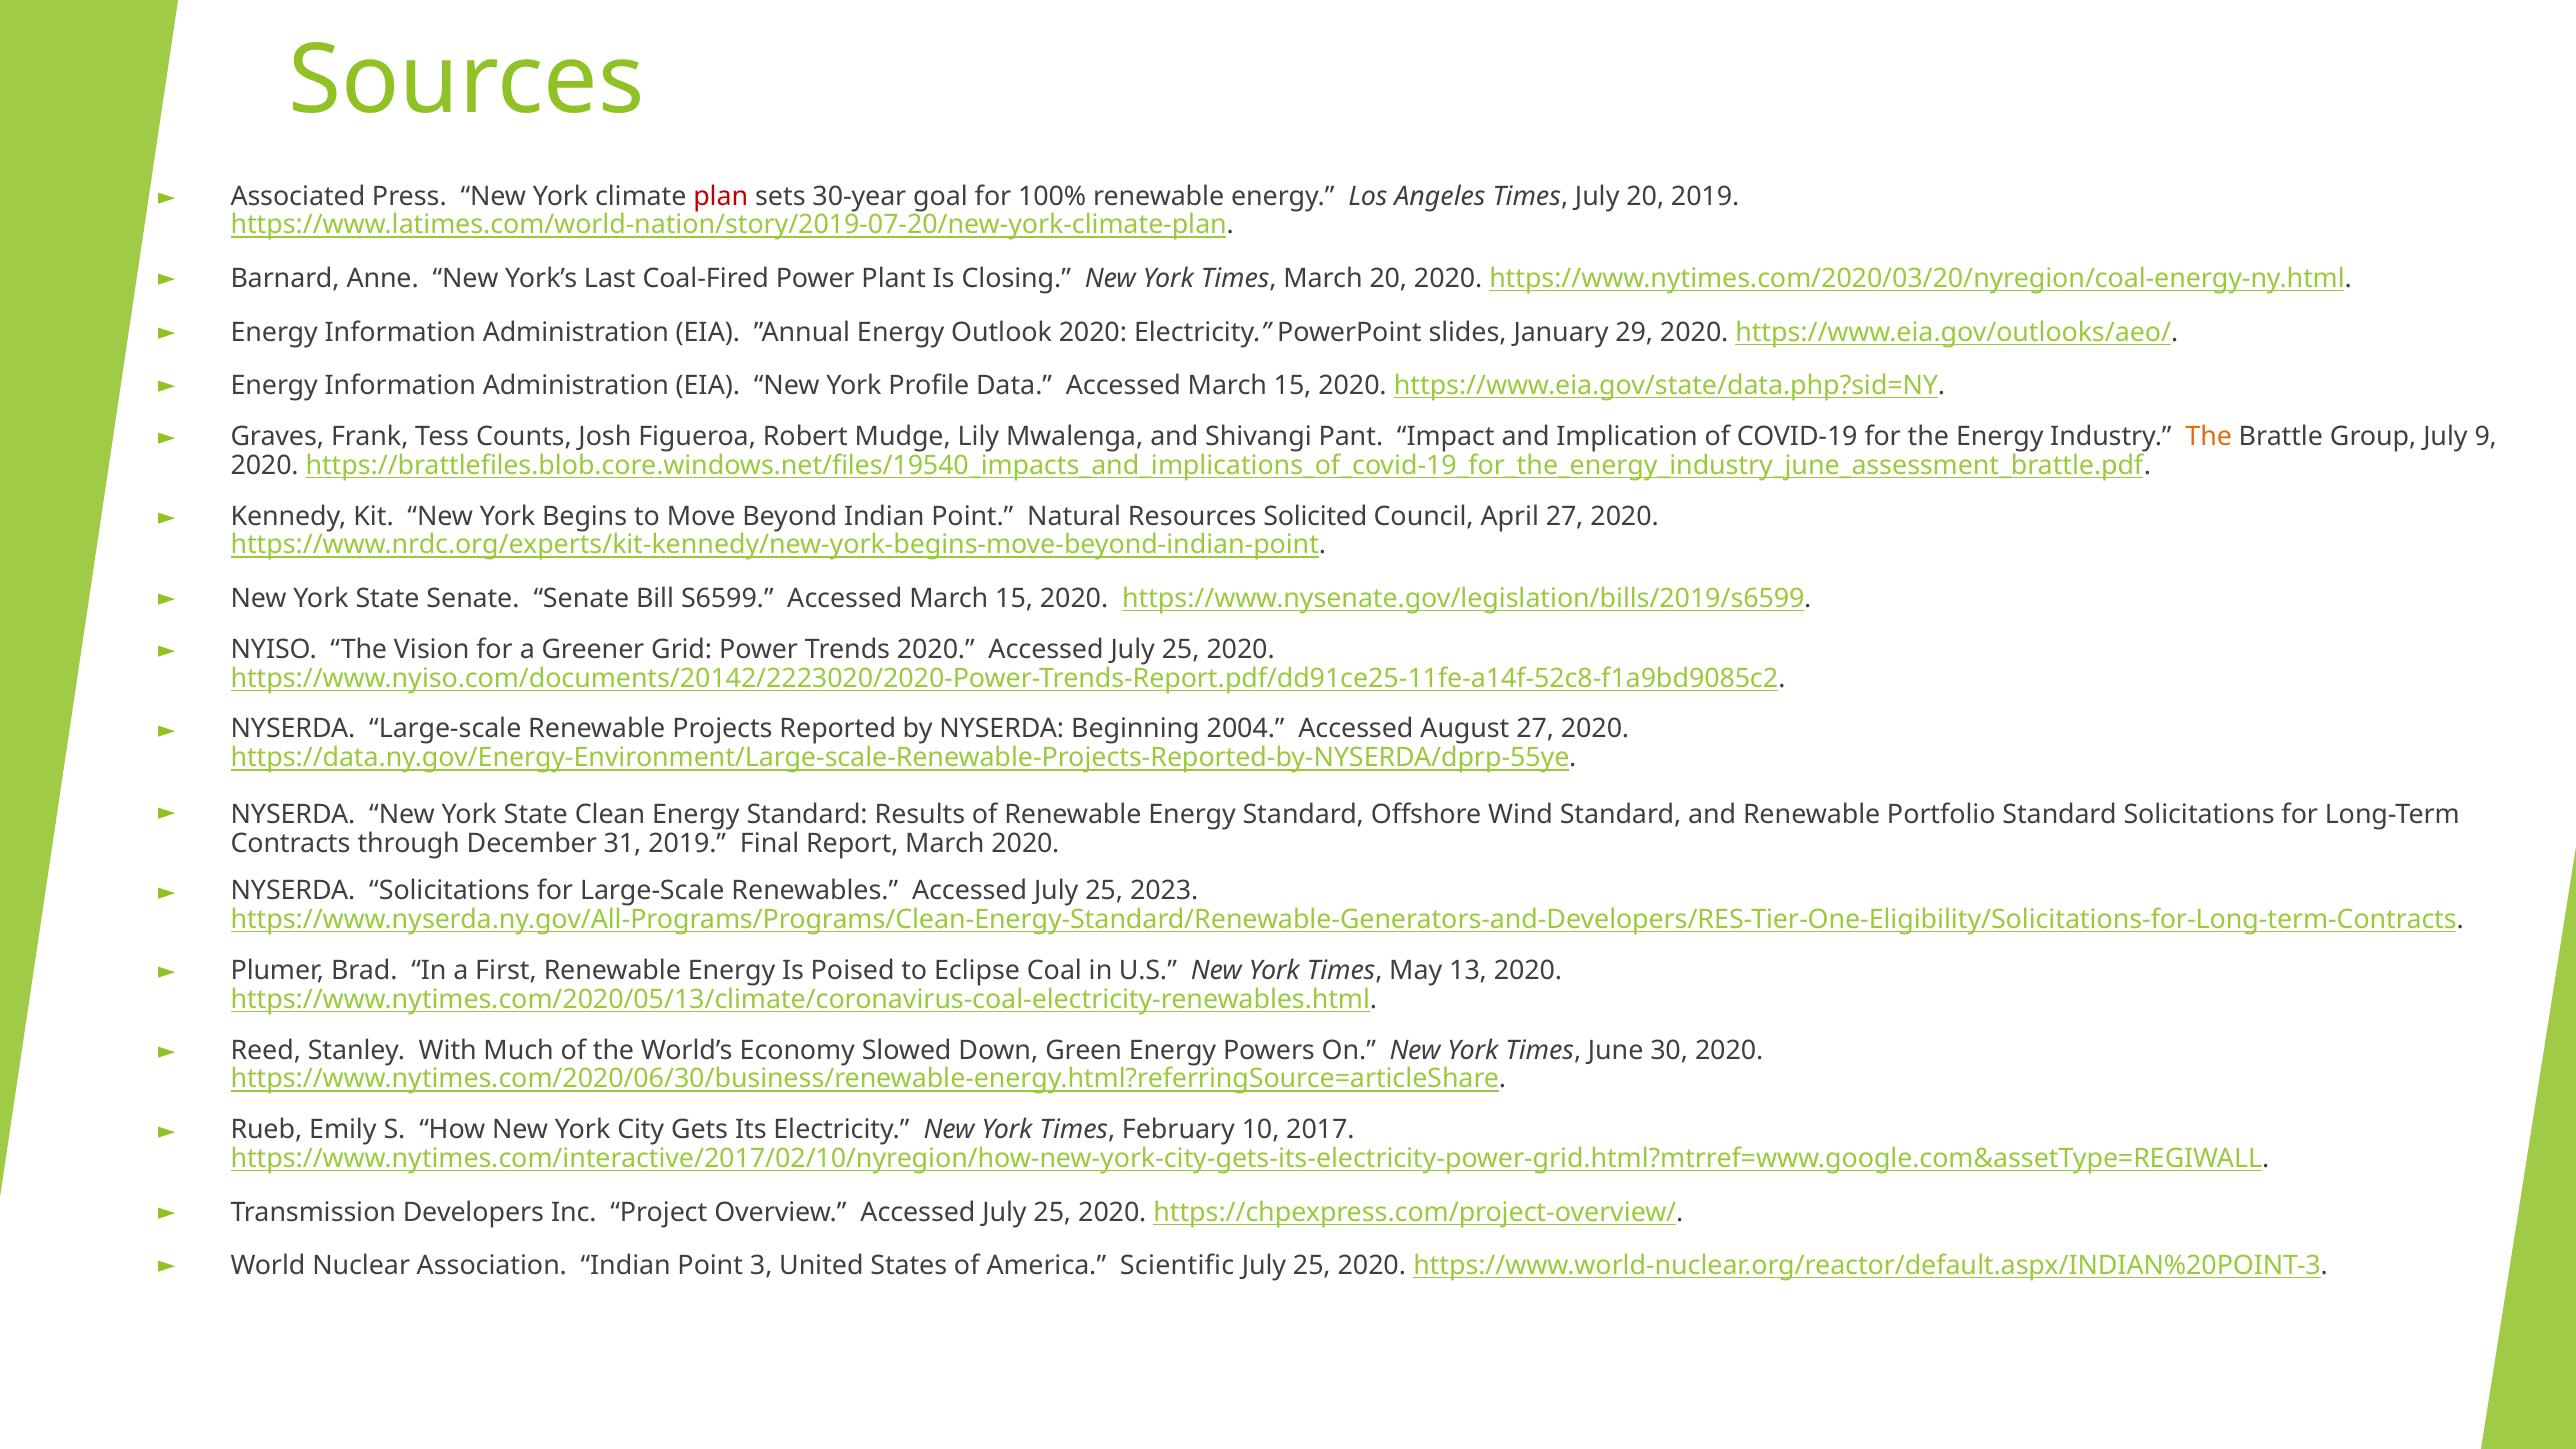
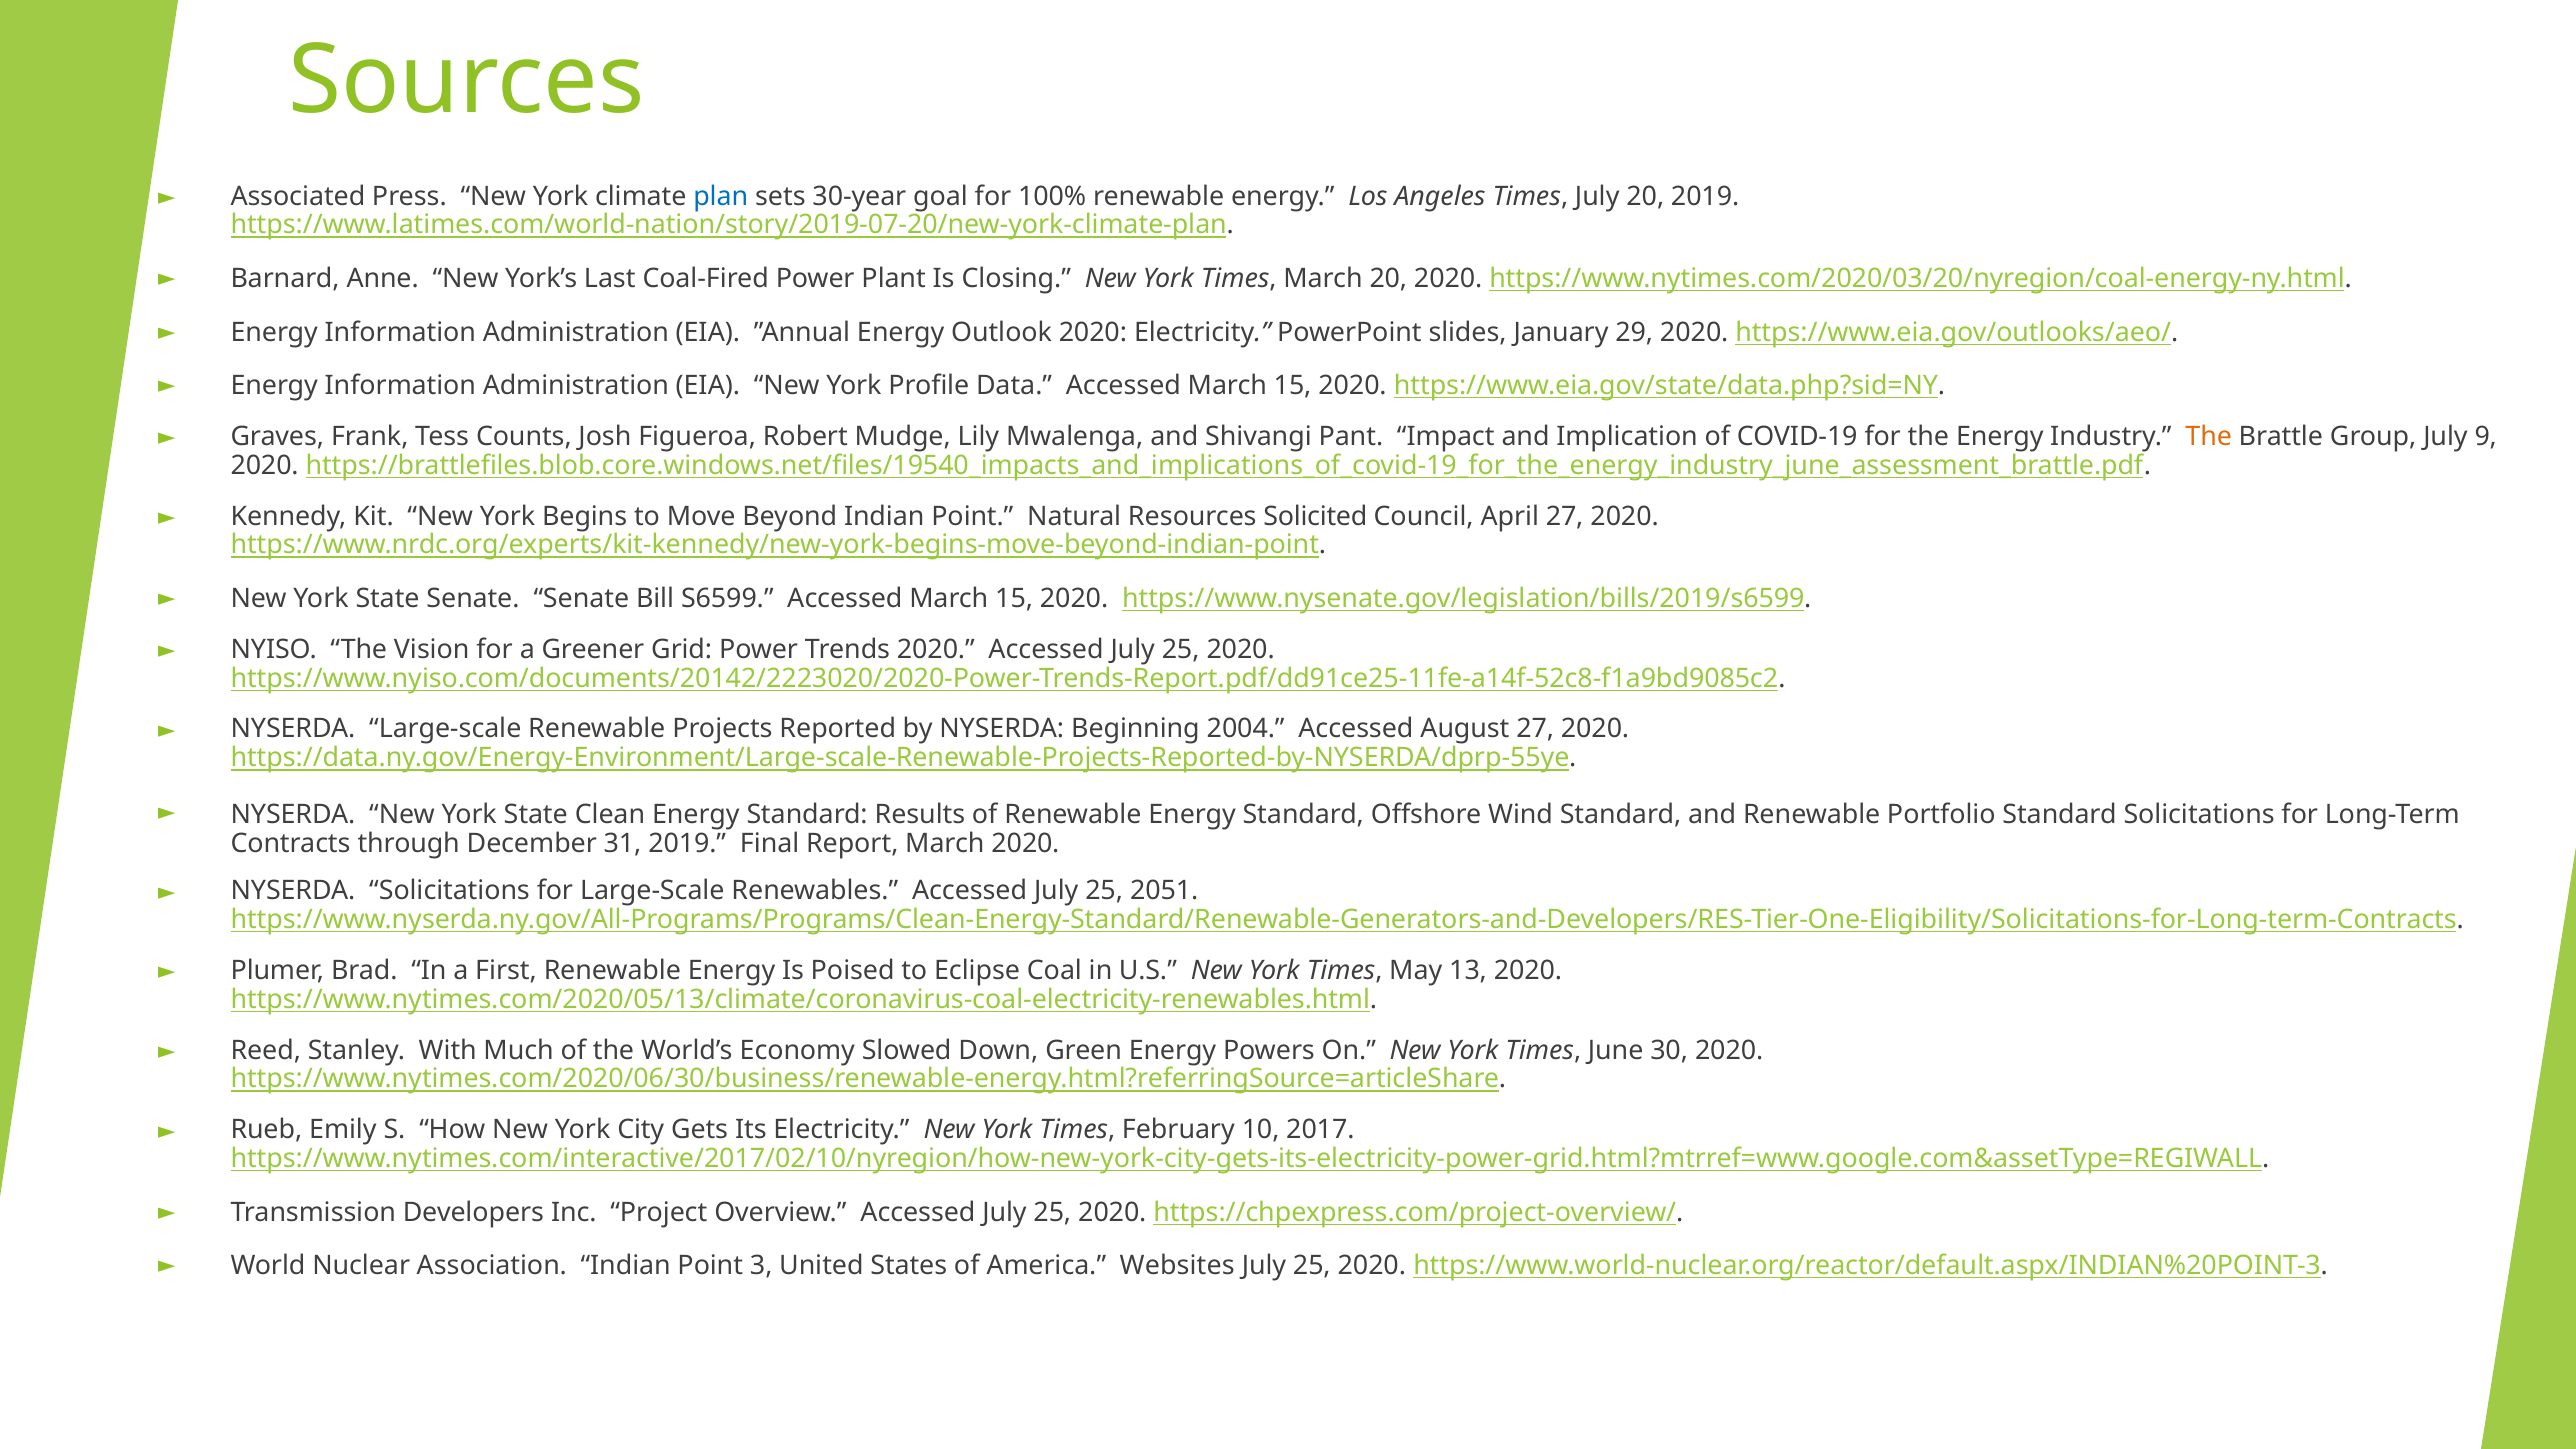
plan colour: red -> blue (721, 196)
2023: 2023 -> 2051 (1164, 891)
Scientific: Scientific -> Websites (1177, 1266)
